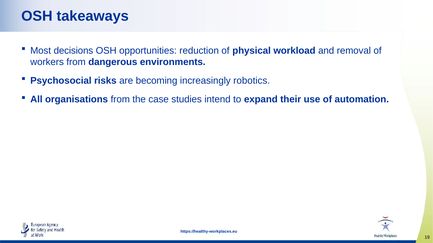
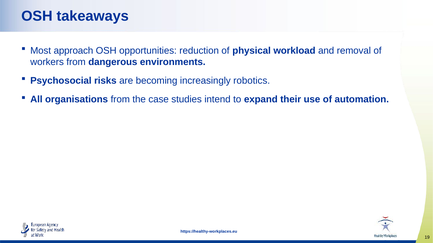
decisions: decisions -> approach (73, 51)
